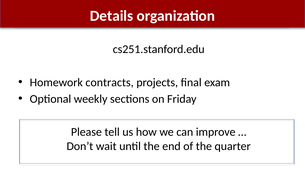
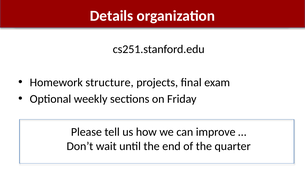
contracts: contracts -> structure (110, 83)
